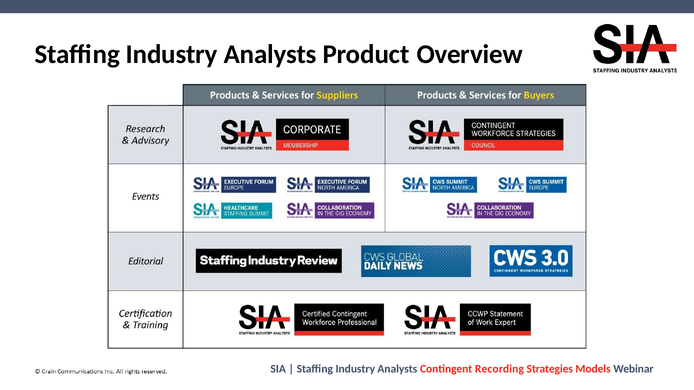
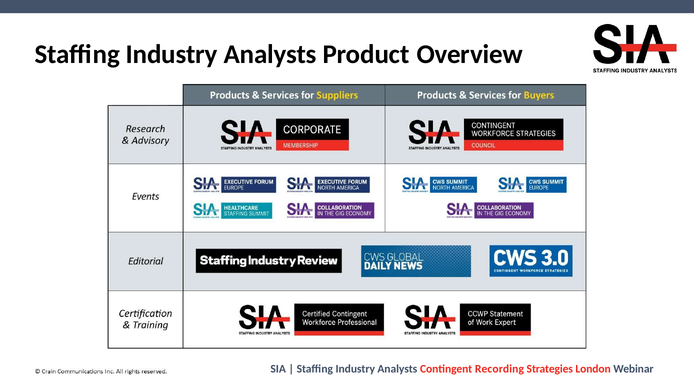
Models: Models -> London (593, 369)
